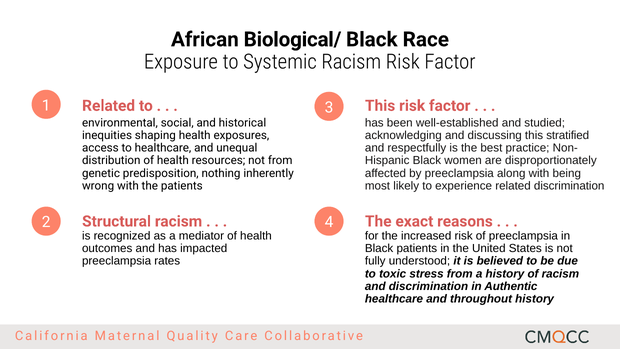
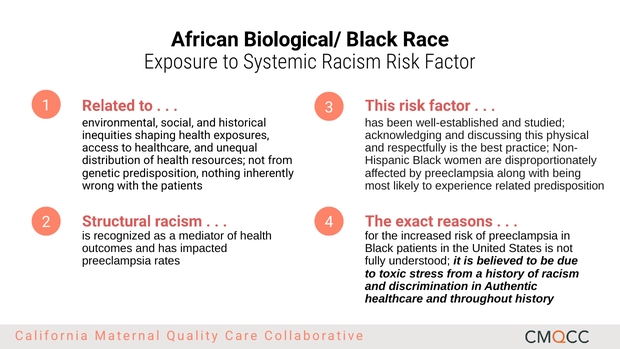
stratified: stratified -> physical (568, 135)
related discrimination: discrimination -> predisposition (569, 186)
